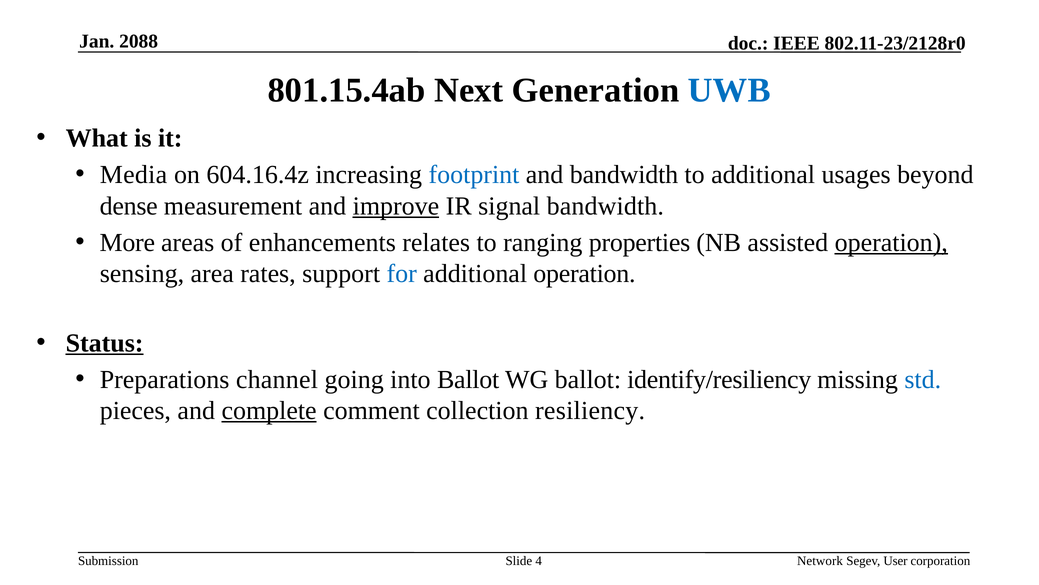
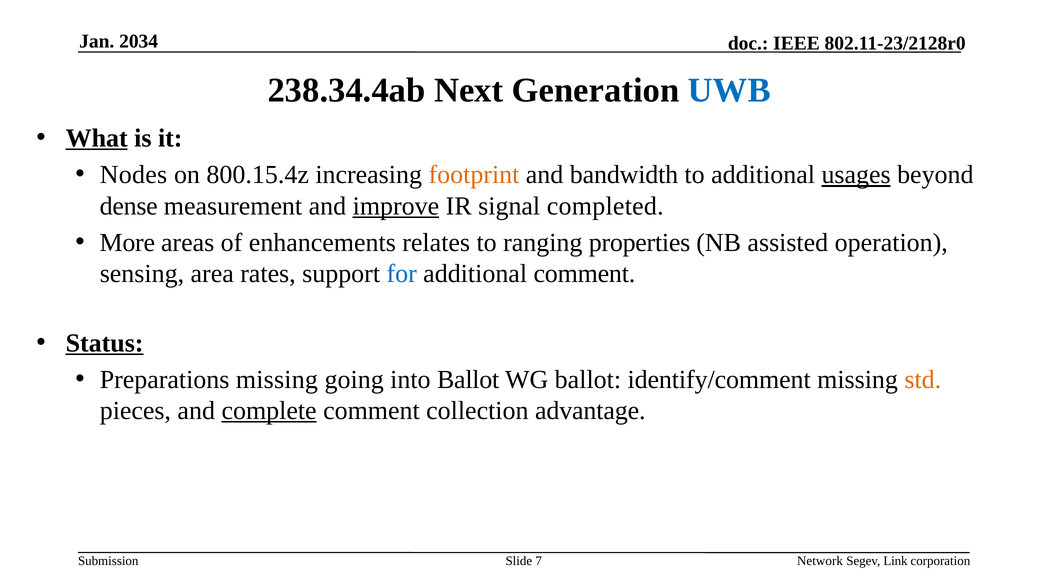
2088: 2088 -> 2034 (139, 41)
801.15.4ab: 801.15.4ab -> 238.34.4ab (346, 90)
What underline: none -> present (97, 138)
Media: Media -> Nodes (134, 175)
604.16.4z: 604.16.4z -> 800.15.4z (258, 175)
footprint colour: blue -> orange (474, 175)
usages underline: none -> present (856, 175)
signal bandwidth: bandwidth -> completed (605, 206)
operation underline: present -> none (891, 242)
additional operation: operation -> comment (584, 274)
Preparations channel: channel -> missing (277, 379)
identify/resiliency: identify/resiliency -> identify/comment (719, 379)
std colour: blue -> orange (923, 379)
resiliency: resiliency -> advantage (590, 410)
4: 4 -> 7 (539, 561)
User: User -> Link (895, 561)
